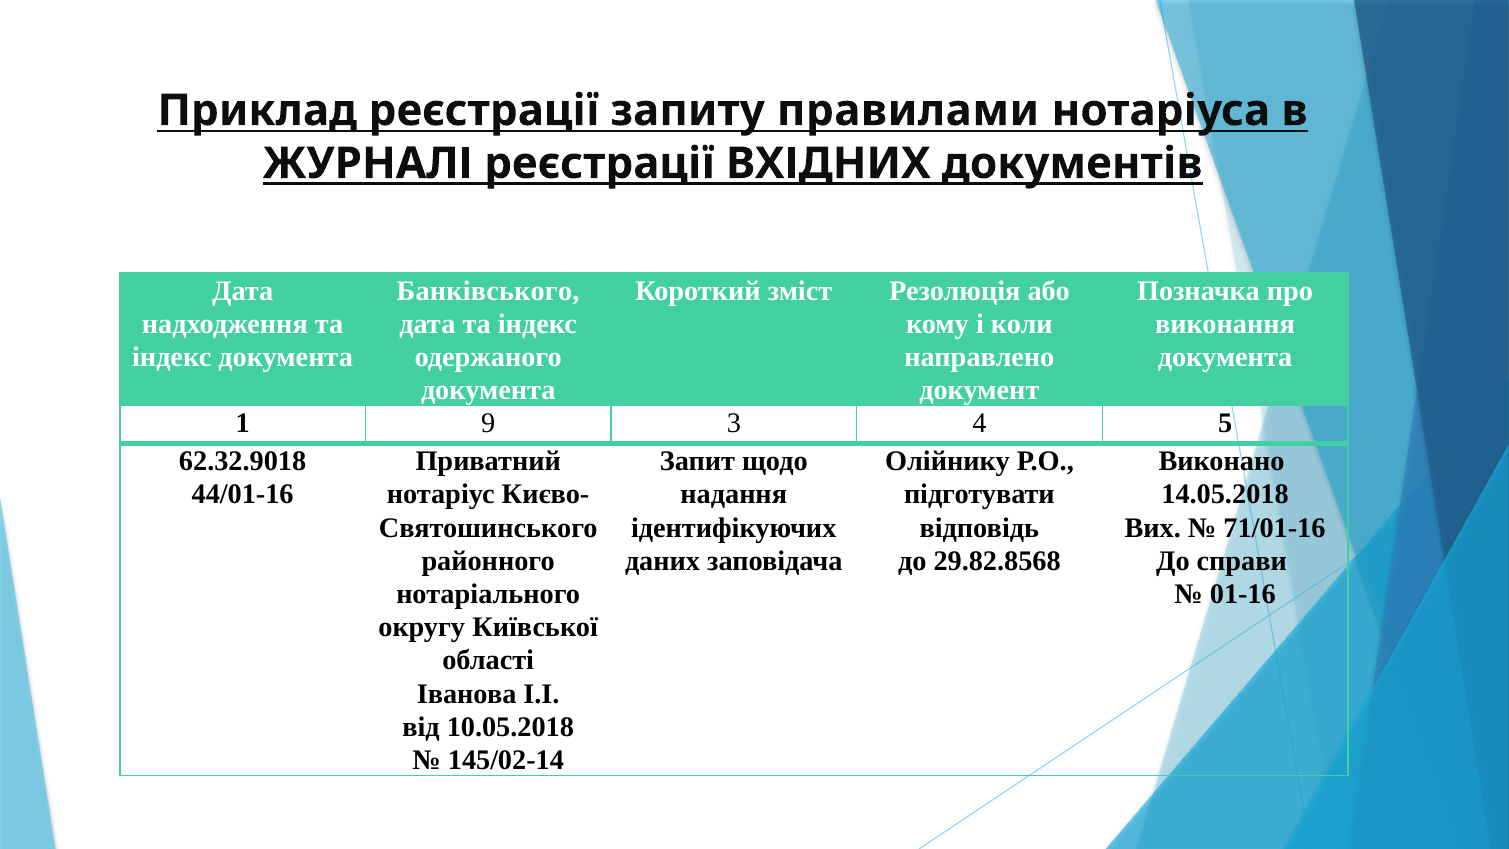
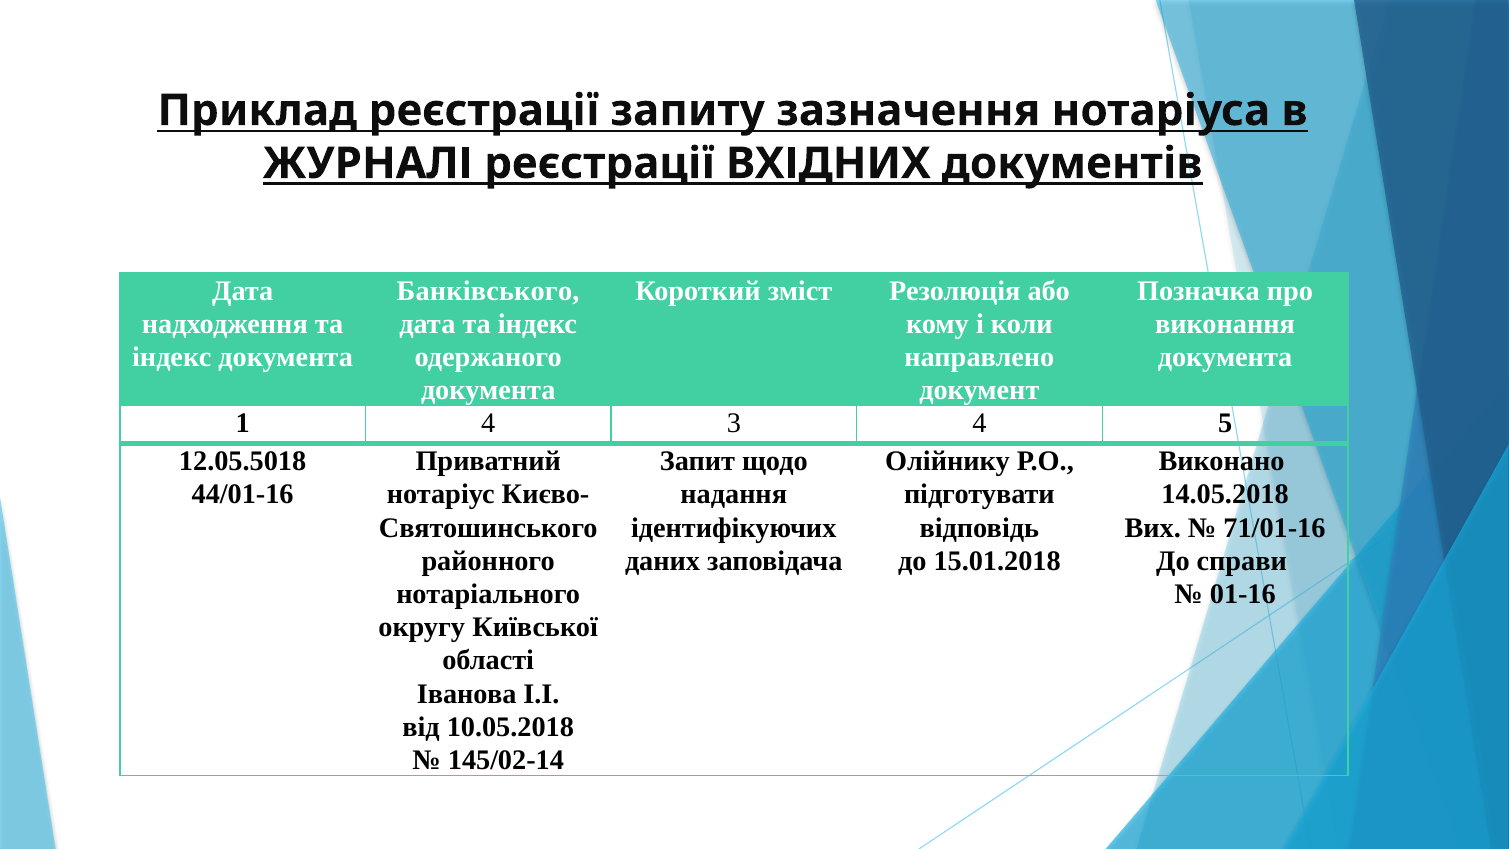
правилами: правилами -> зазначення (908, 111)
1 9: 9 -> 4 (488, 424)
62.32.9018: 62.32.9018 -> 12.05.5018 (243, 461)
29.82.8568: 29.82.8568 -> 15.01.2018 (997, 561)
